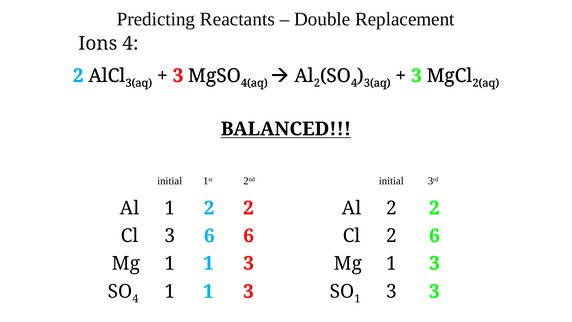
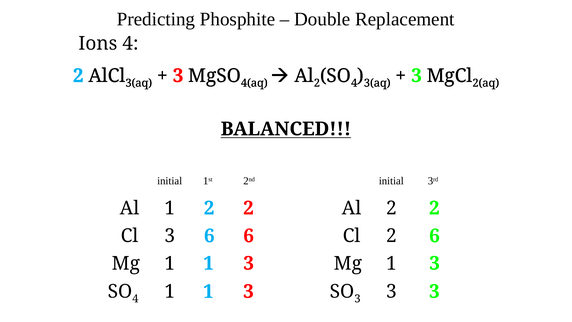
Reactants: Reactants -> Phosphite (238, 19)
1: 1 -> 3 (357, 299)
